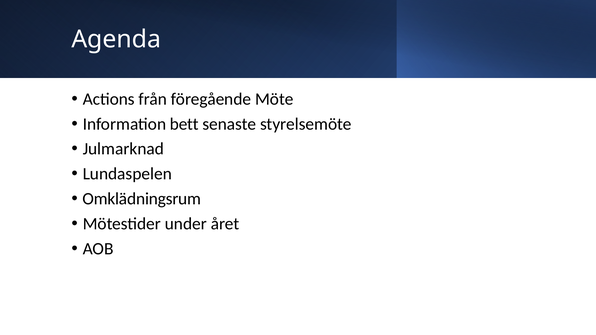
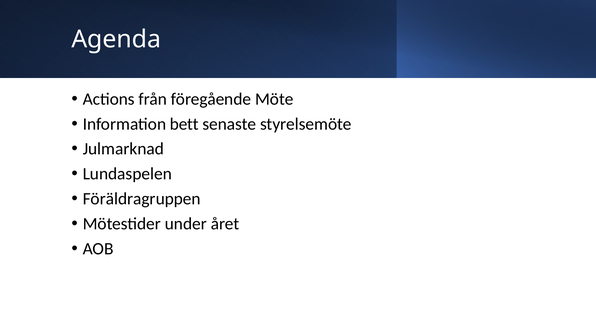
Omklädningsrum: Omklädningsrum -> Föräldragruppen (142, 199)
